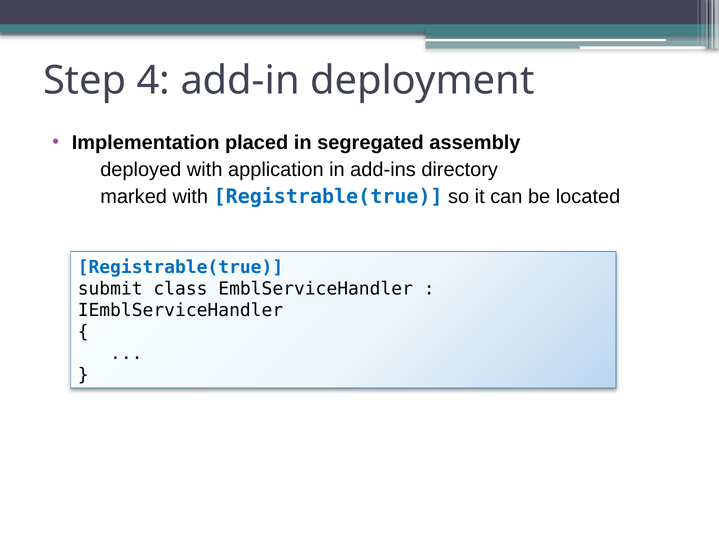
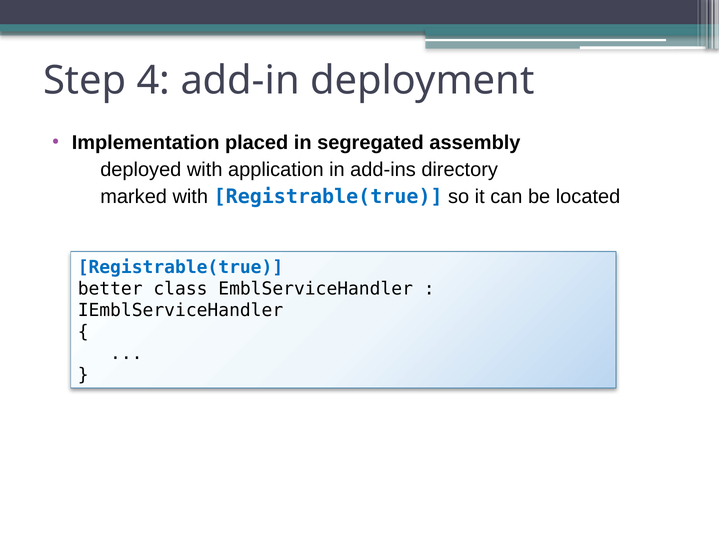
submit: submit -> better (110, 289)
